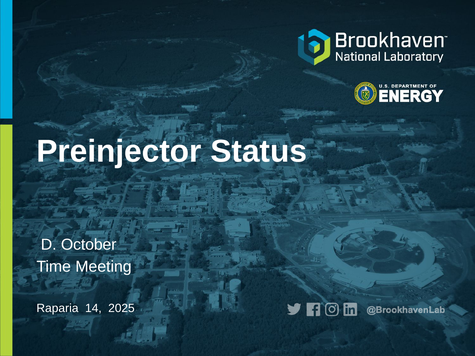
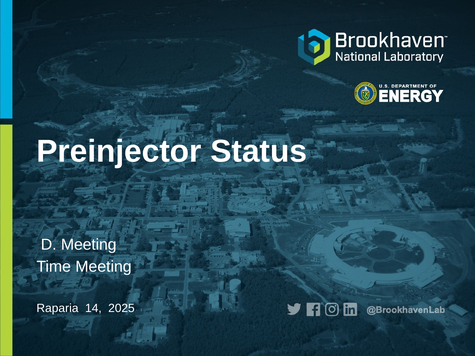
D October: October -> Meeting (89, 245)
